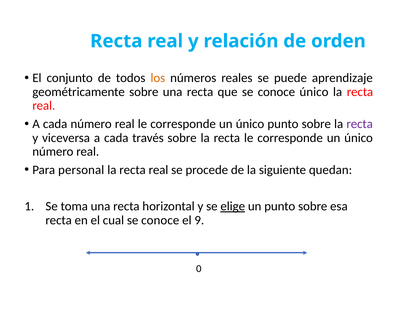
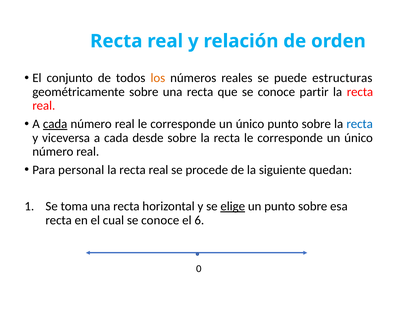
aprendizaje: aprendizaje -> estructuras (342, 78)
conoce único: único -> partir (314, 92)
cada underline: none -> present (55, 124)
recta colour: purple -> blue (360, 124)
través: través -> desde (148, 138)
9: 9 -> 6 (199, 220)
